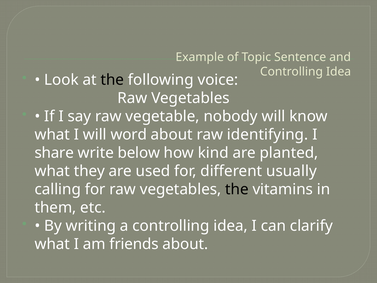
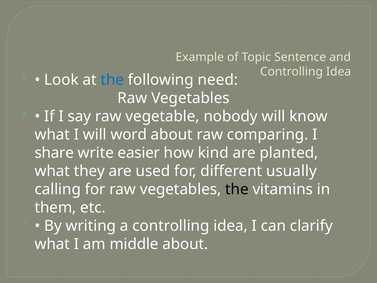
the colour: black -> blue (112, 80)
voice: voice -> need (218, 80)
identifying: identifying -> comparing (268, 135)
below: below -> easier (139, 153)
friends: friends -> middle (134, 244)
